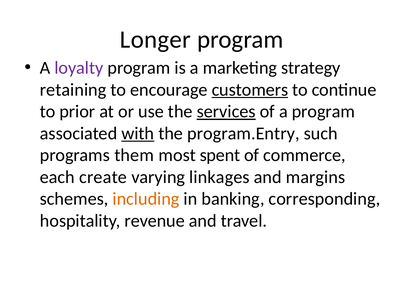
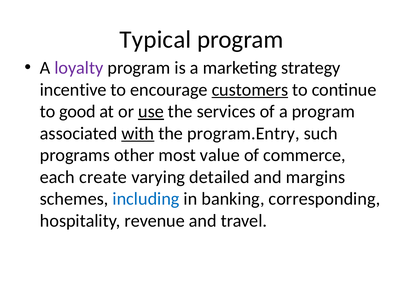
Longer: Longer -> Typical (155, 40)
retaining: retaining -> incentive (73, 90)
prior: prior -> good (77, 111)
use underline: none -> present (151, 111)
services underline: present -> none (226, 111)
them: them -> other (134, 155)
spent: spent -> value (220, 155)
linkages: linkages -> detailed (220, 177)
including colour: orange -> blue (146, 199)
